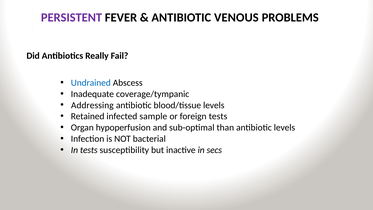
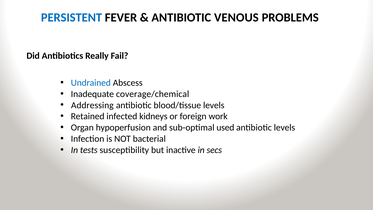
PERSISTENT colour: purple -> blue (72, 18)
coverage/tympanic: coverage/tympanic -> coverage/chemical (153, 94)
sample: sample -> kidneys (153, 116)
foreign tests: tests -> work (218, 116)
than: than -> used (225, 127)
